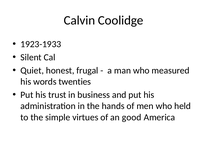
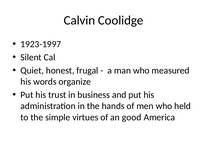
1923-1933: 1923-1933 -> 1923-1997 (41, 44)
twenties: twenties -> organize (75, 81)
